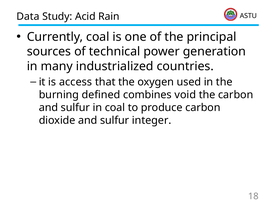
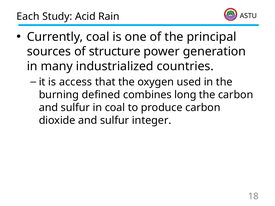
Data: Data -> Each (28, 17)
technical: technical -> structure (115, 52)
void: void -> long (185, 95)
